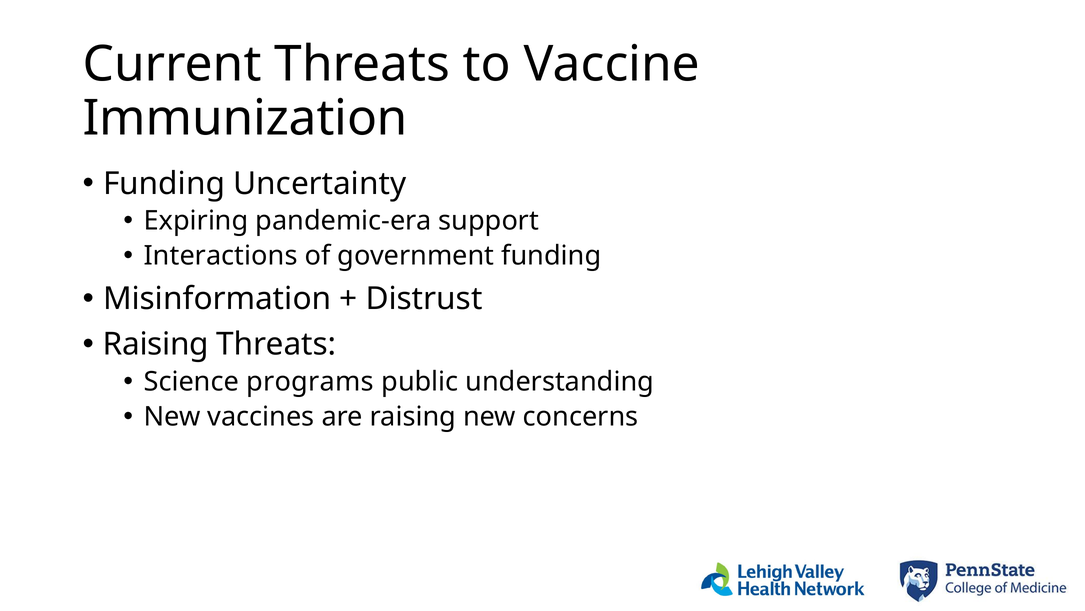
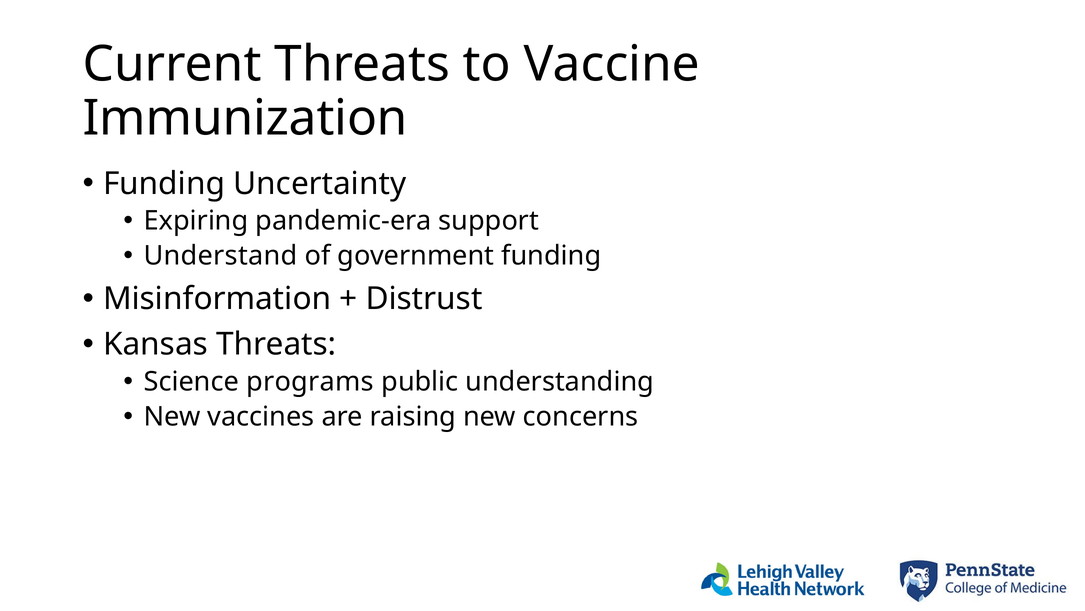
Interactions: Interactions -> Understand (221, 256)
Raising: Raising -> Kansas (156, 344)
